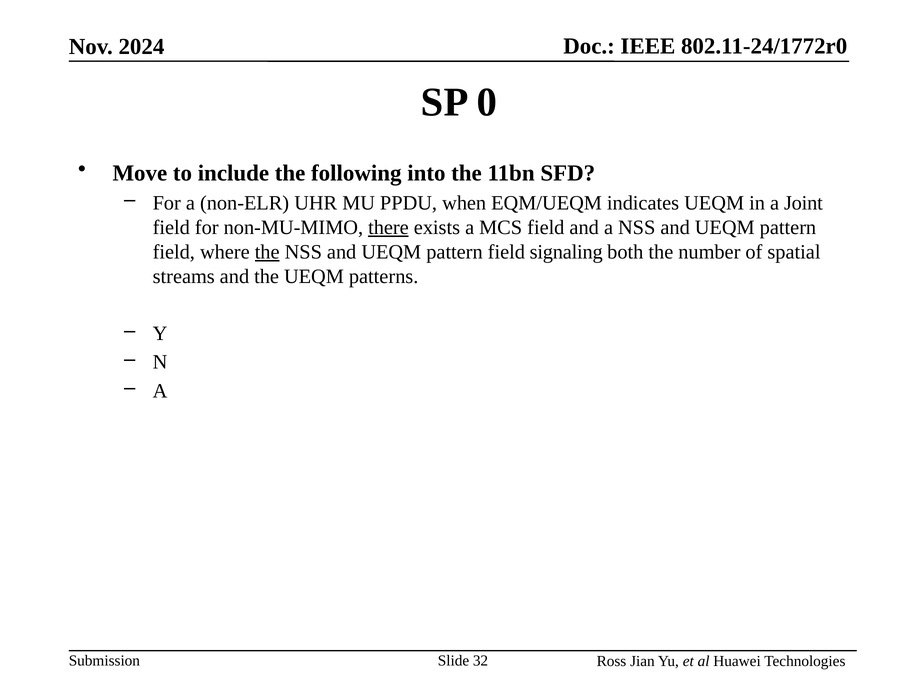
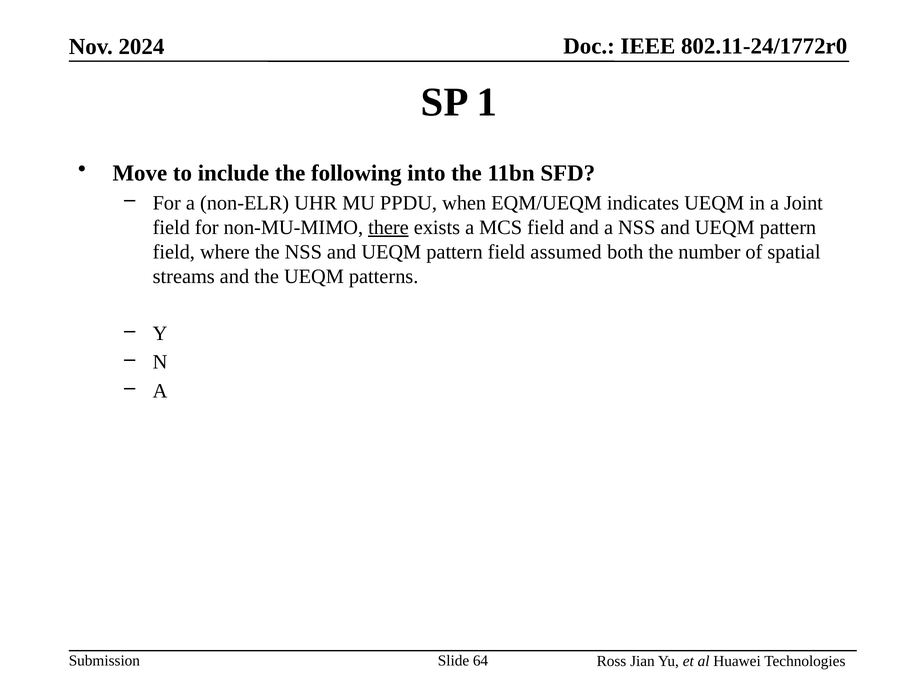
0: 0 -> 1 (487, 102)
the underline: present -> none (267, 252)
signaling: signaling -> assumed (566, 252)
32: 32 -> 64 (480, 660)
